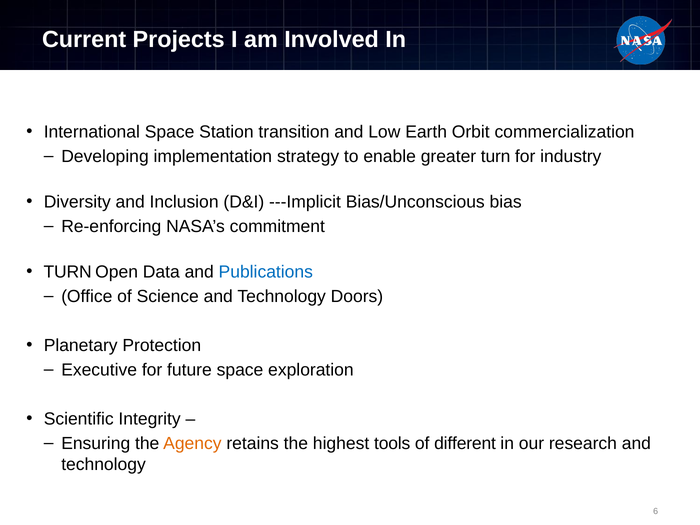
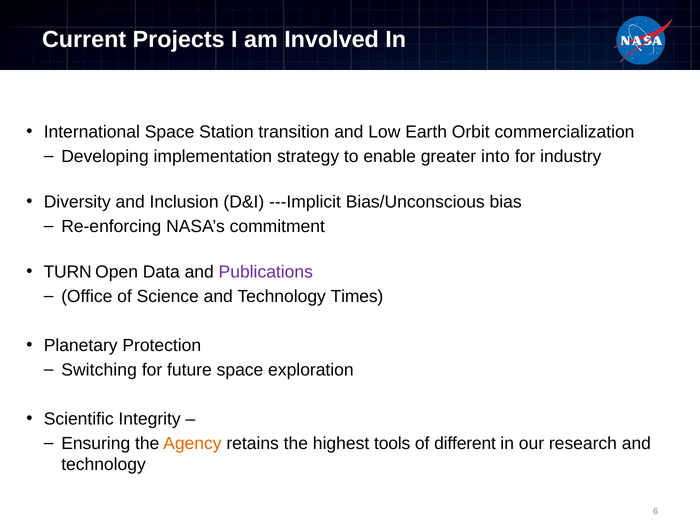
greater turn: turn -> into (495, 156)
Publications colour: blue -> purple (266, 272)
Doors: Doors -> Times (357, 296)
Executive: Executive -> Switching (99, 370)
